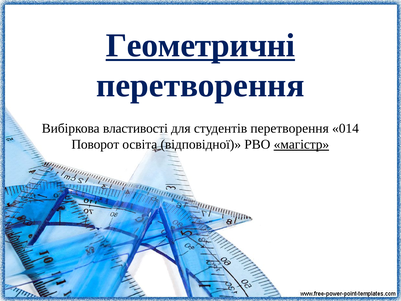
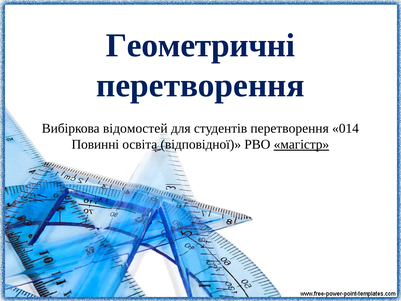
Геометричні underline: present -> none (201, 45)
властивості: властивості -> відомостей (135, 128)
Поворот: Поворот -> Повинні (95, 144)
